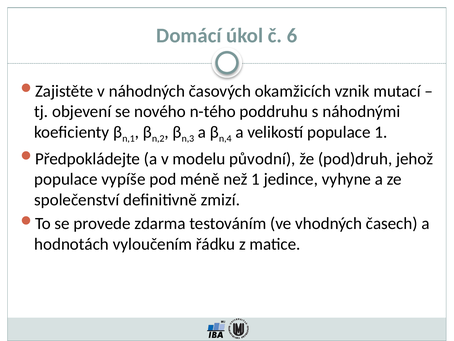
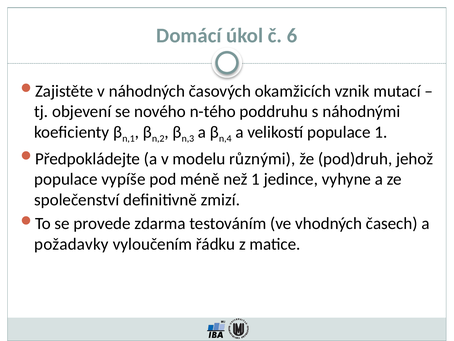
původní: původní -> různými (262, 159)
hodnotách: hodnotách -> požadavky (71, 244)
